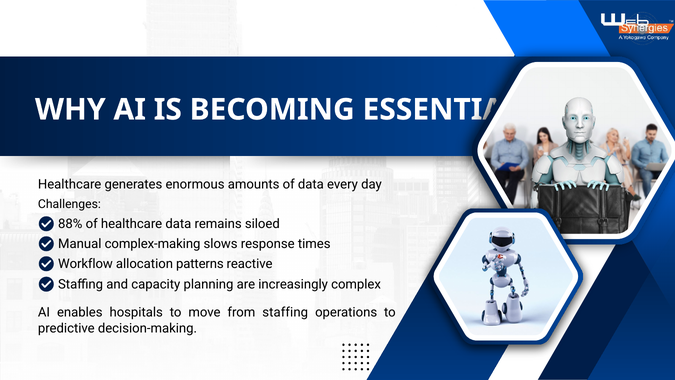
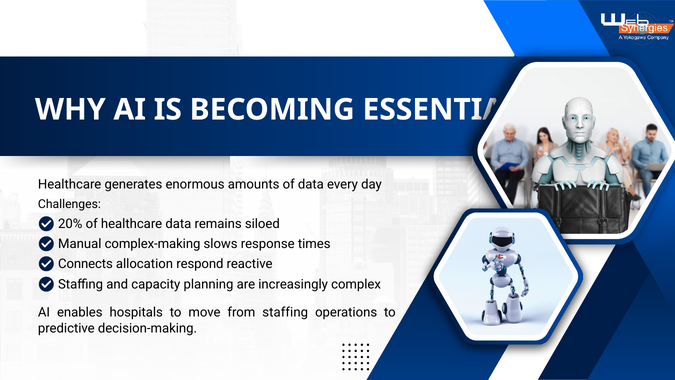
88%: 88% -> 20% (70, 224)
Workflow: Workflow -> Connects (85, 264)
patterns: patterns -> respond (200, 264)
